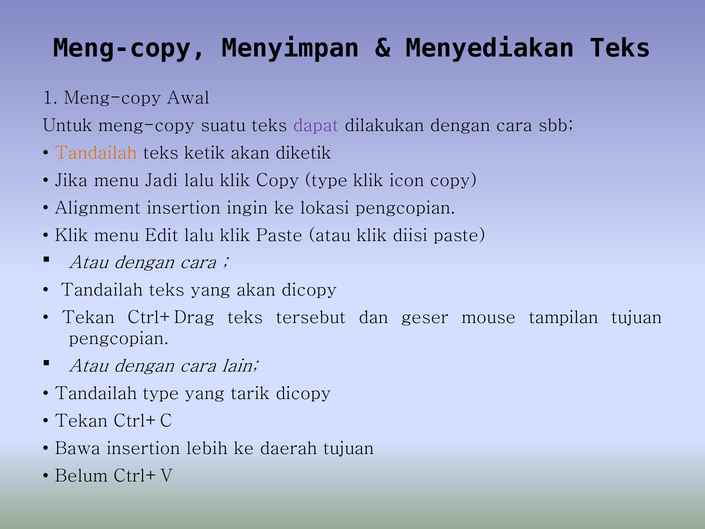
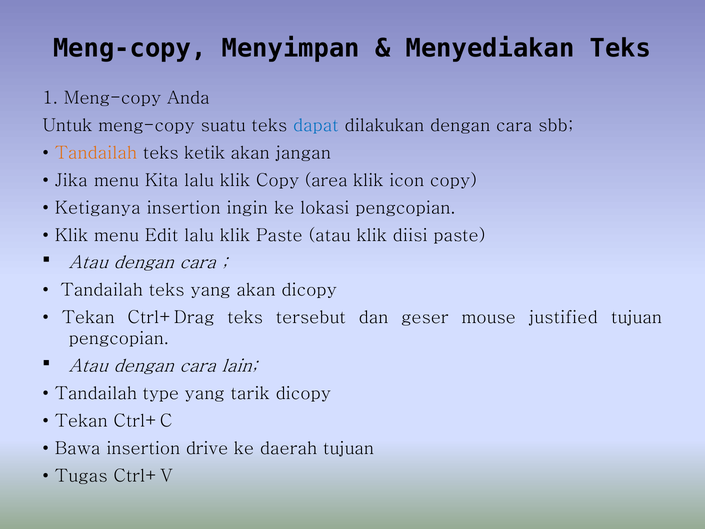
Awal: Awal -> Anda (188, 98)
dapat colour: purple -> blue (316, 125)
diketik: diketik -> jangan (303, 153)
Jadi: Jadi -> Kita (162, 180)
Copy type: type -> area (326, 180)
Alignment: Alignment -> Ketiganya (98, 208)
tampilan: tampilan -> justified (563, 317)
lebih: lebih -> drive (207, 448)
Belum: Belum -> Tugas (81, 476)
